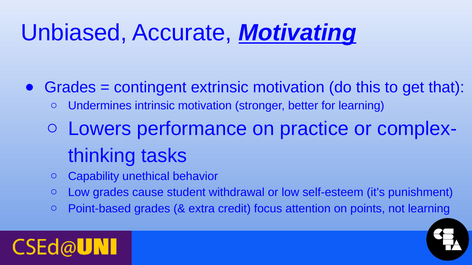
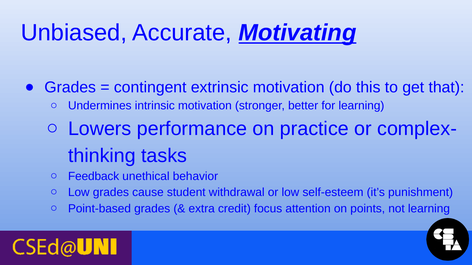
Capability: Capability -> Feedback (94, 176)
